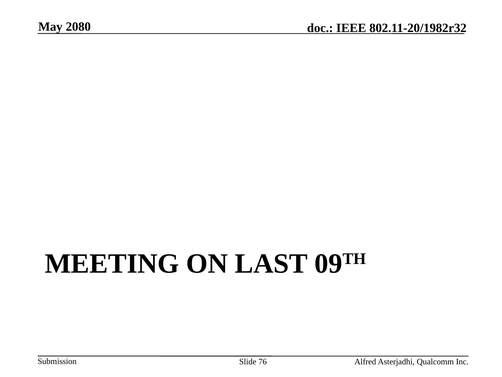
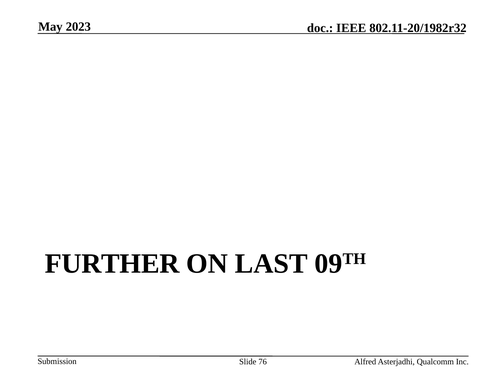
2080: 2080 -> 2023 (78, 27)
MEETING: MEETING -> FURTHER (112, 263)
